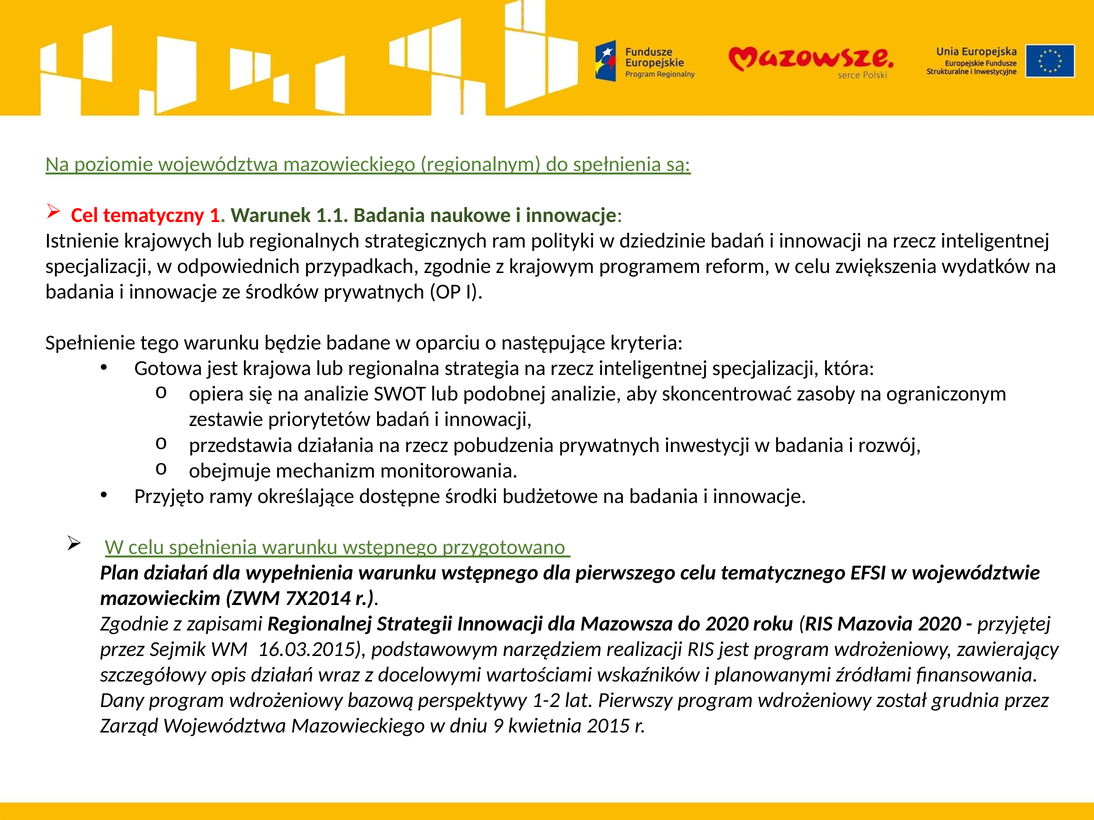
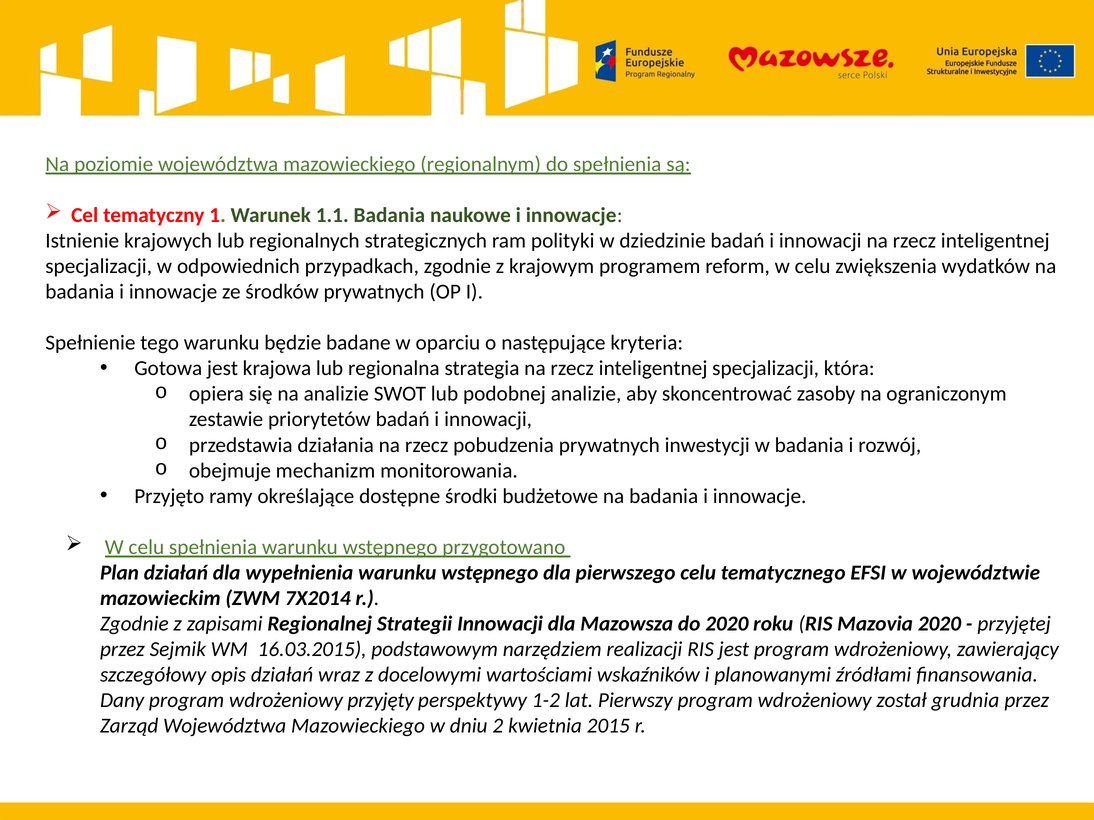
bazową: bazową -> przyjęty (381, 701)
9: 9 -> 2 (498, 726)
